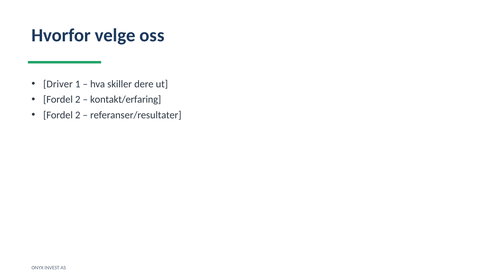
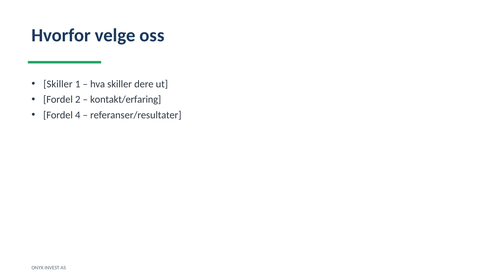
Driver: Driver -> Skiller (58, 84)
2: 2 -> 4 (78, 115)
